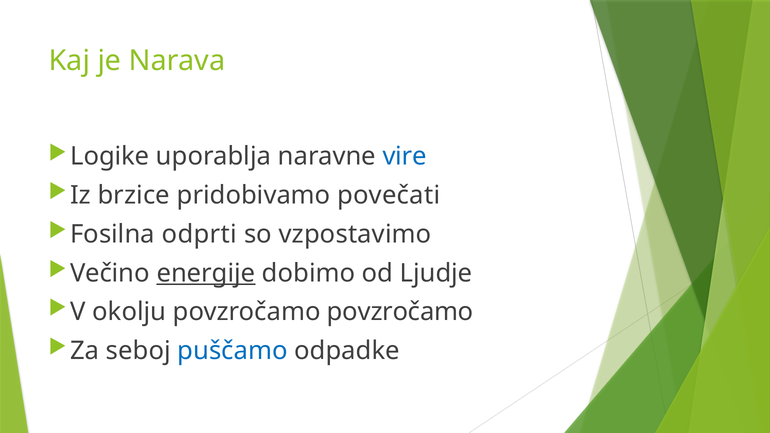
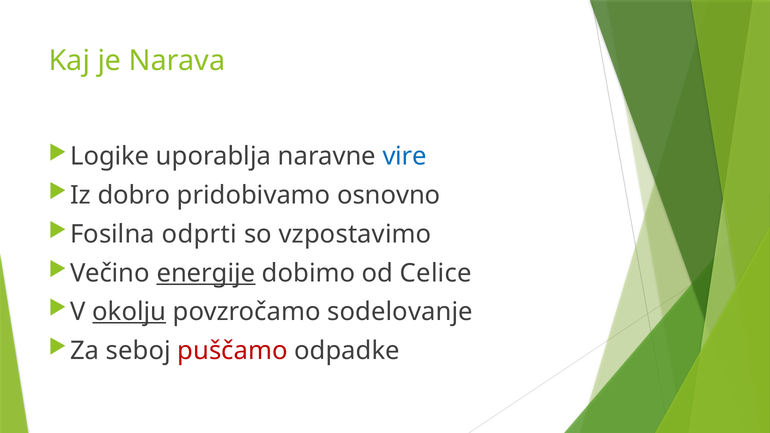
brzice: brzice -> dobro (134, 195)
povečati: povečati -> osnovno (389, 195)
Ljudje: Ljudje -> Celice (436, 273)
okolju underline: none -> present (129, 312)
povzročamo povzročamo: povzročamo -> sodelovanje (400, 312)
puščamo colour: blue -> red (233, 351)
